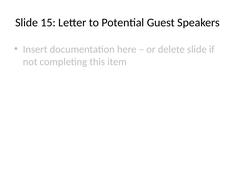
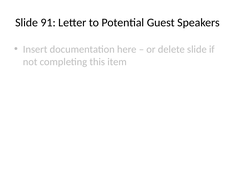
15: 15 -> 91 (48, 23)
